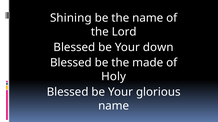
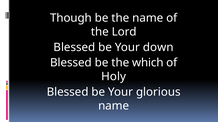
Shining: Shining -> Though (71, 18)
made: made -> which (148, 63)
